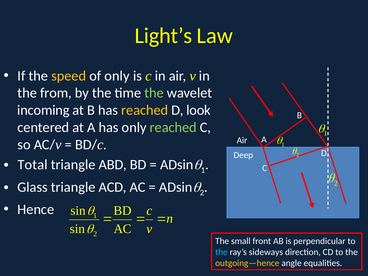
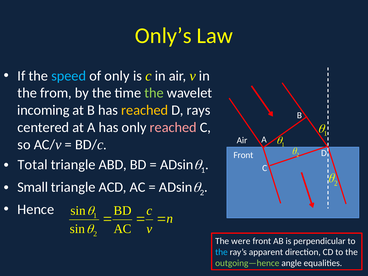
Light’s: Light’s -> Only’s (163, 36)
speed colour: yellow -> light blue (69, 76)
look: look -> rays (198, 110)
reached colour: light green -> pink (173, 127)
Deep: Deep -> Front (243, 155)
Glass: Glass -> Small (33, 187)
small: small -> were (241, 241)
sideways: sideways -> apparent (266, 252)
outgoing—hence colour: yellow -> light green (247, 263)
